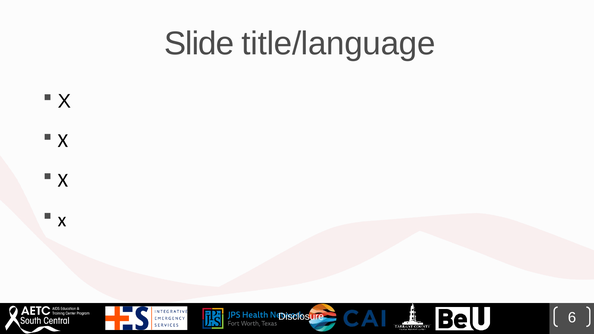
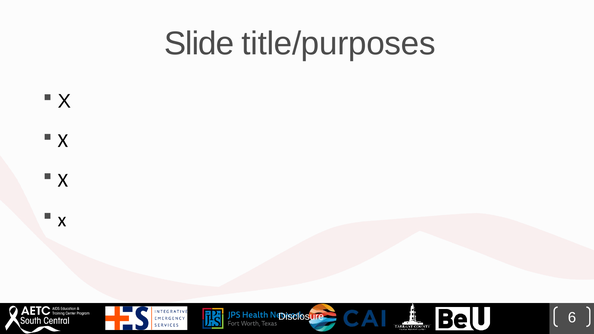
title/language: title/language -> title/purposes (339, 44)
